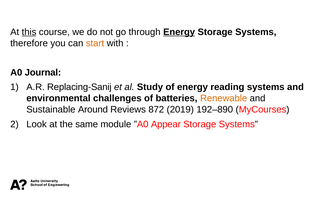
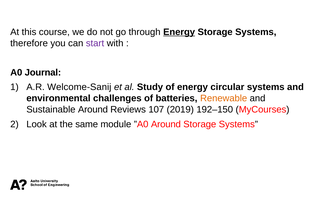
this underline: present -> none (29, 32)
start colour: orange -> purple (95, 43)
Replacing-Sanij: Replacing-Sanij -> Welcome-Sanij (79, 87)
reading: reading -> circular (227, 87)
872: 872 -> 107 (156, 110)
192–890: 192–890 -> 192–150 (215, 110)
”A0 Appear: Appear -> Around (166, 124)
